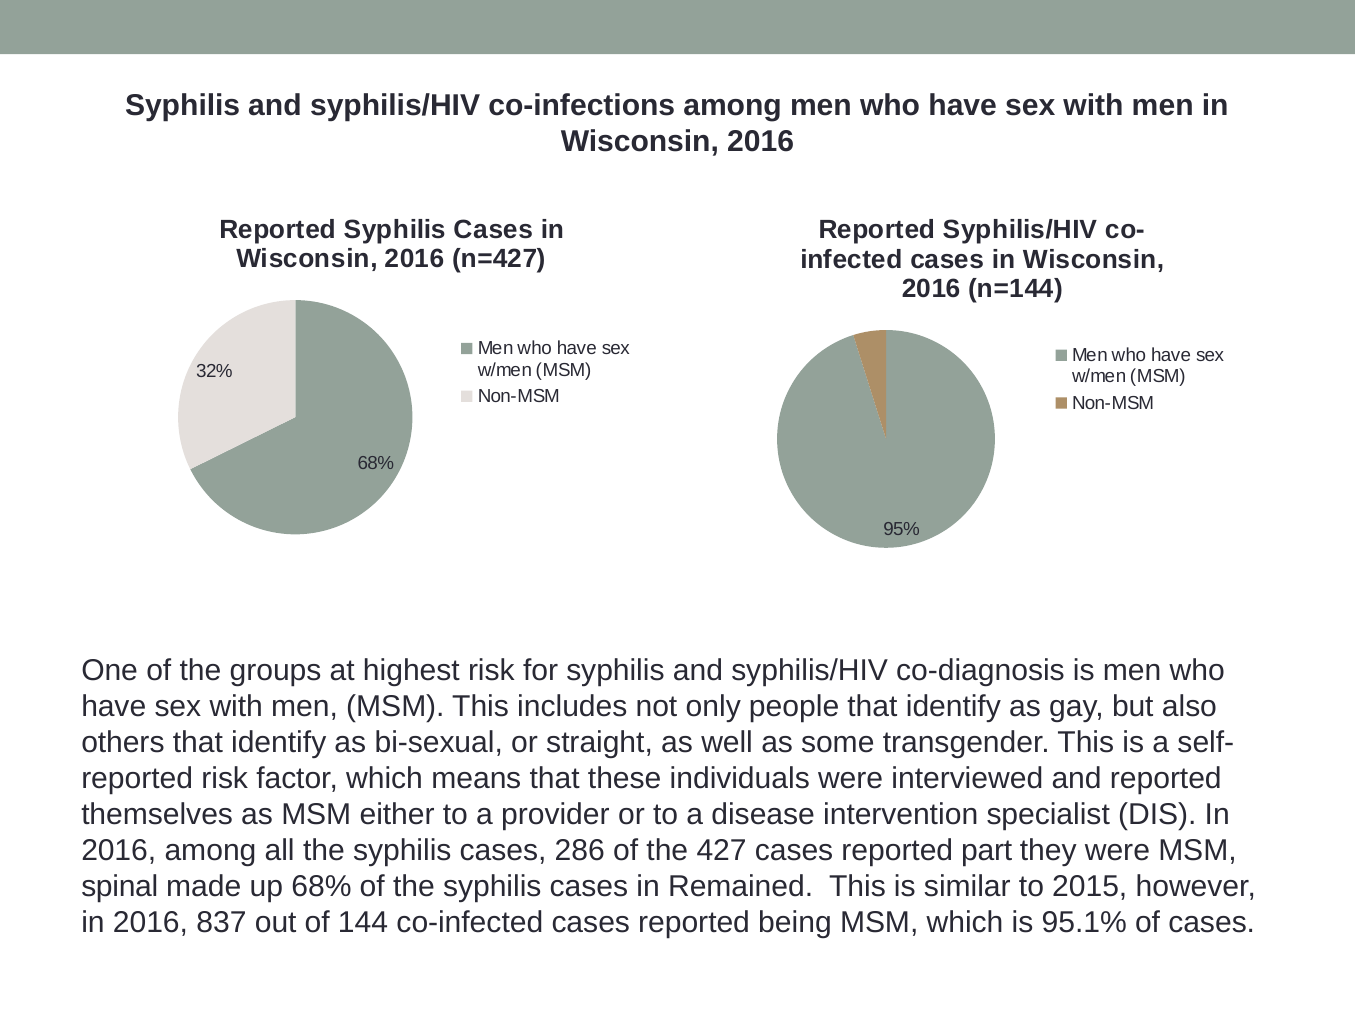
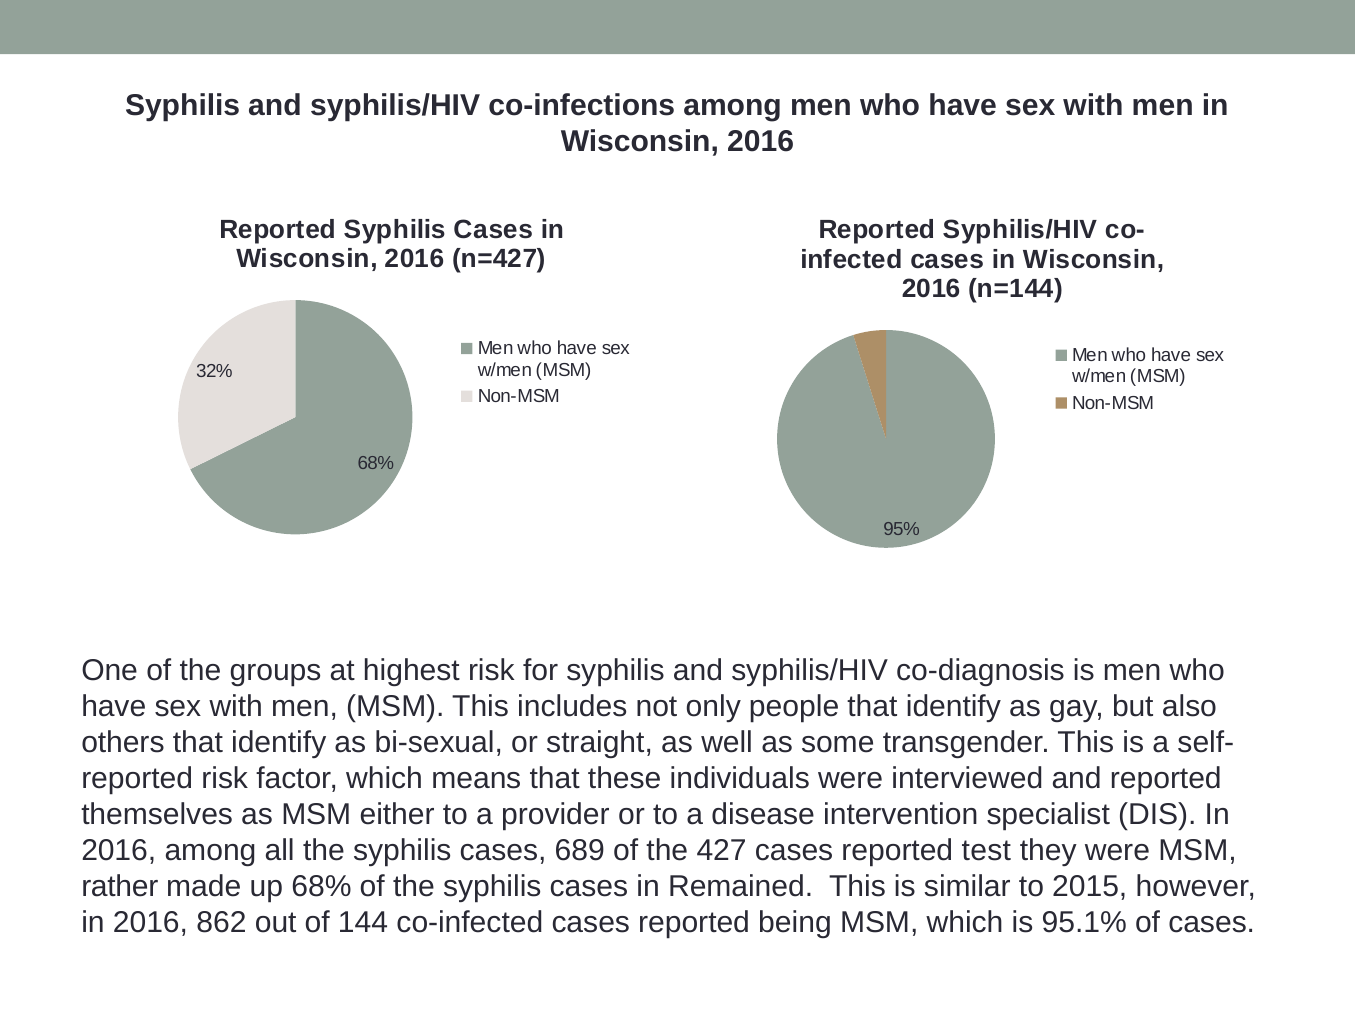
286: 286 -> 689 (580, 851)
part: part -> test (986, 851)
spinal: spinal -> rather (120, 887)
837: 837 -> 862 (221, 923)
